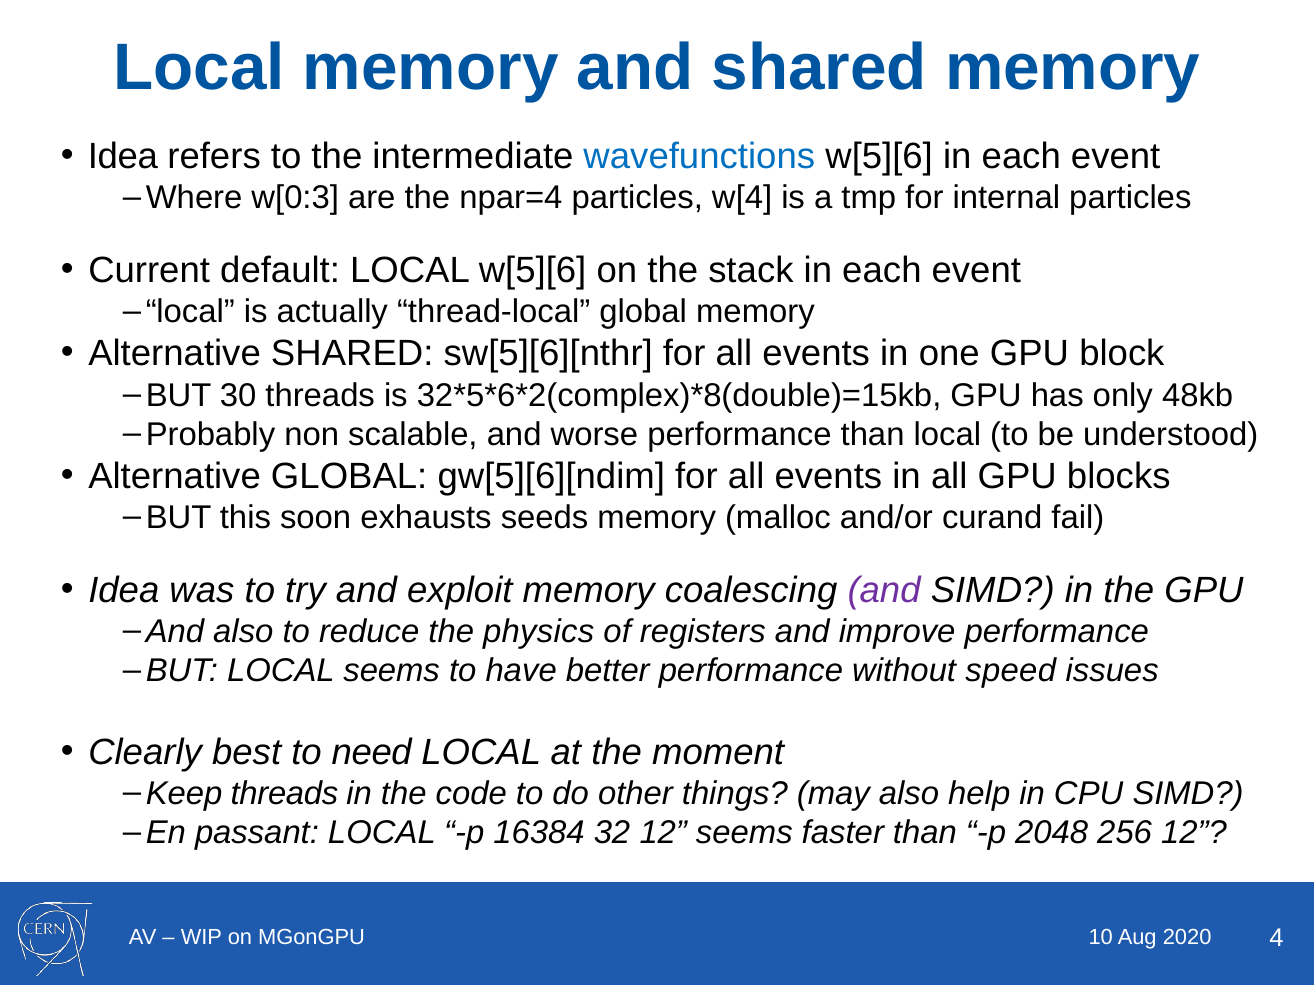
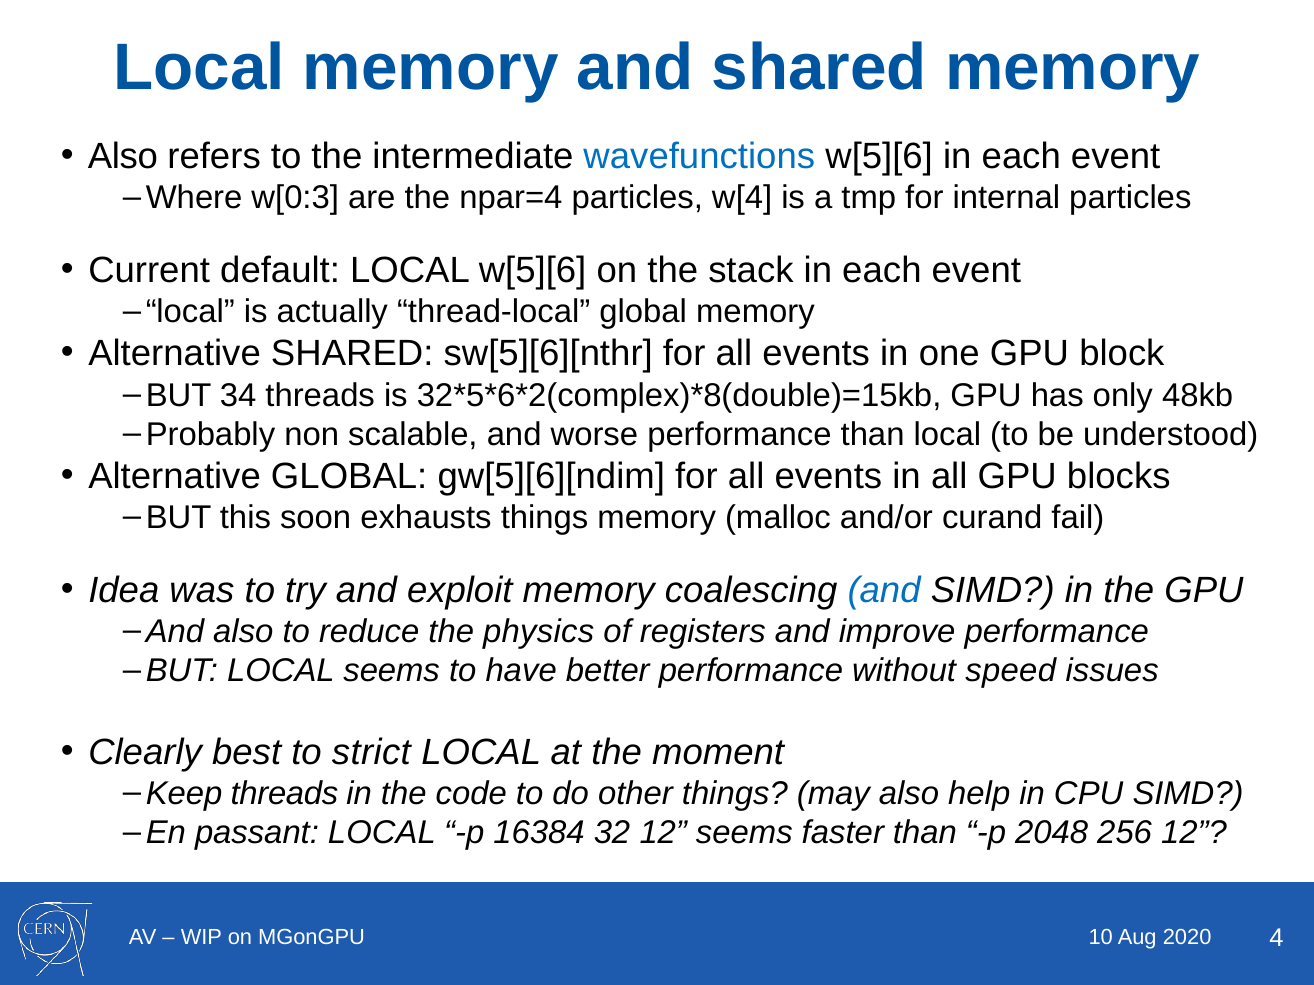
Idea: Idea -> Also (123, 157)
30: 30 -> 34 (238, 395)
exhausts seeds: seeds -> things (545, 518)
and colour: purple -> blue (884, 591)
need: need -> strict (371, 753)
